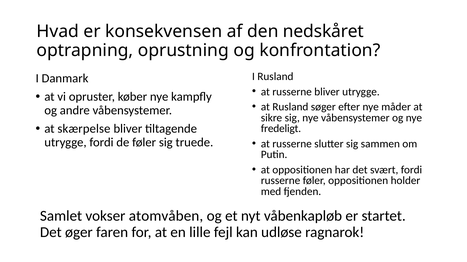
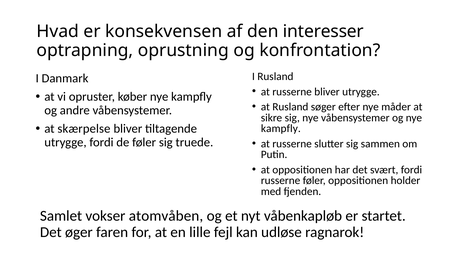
nedskåret: nedskåret -> interesser (323, 31)
fredeligt: fredeligt -> kampfly (281, 129)
